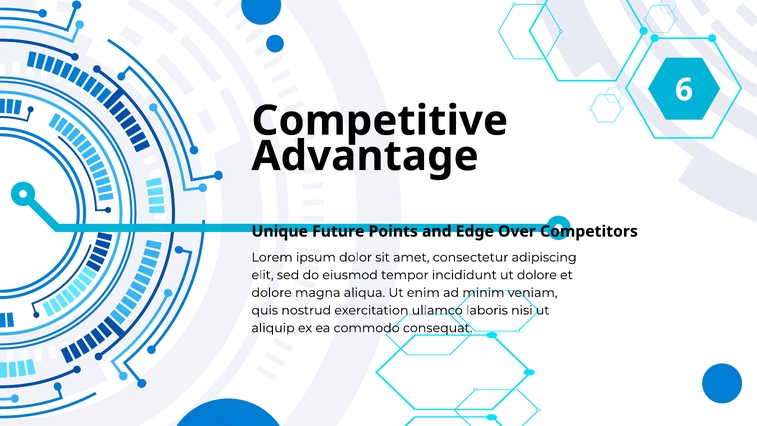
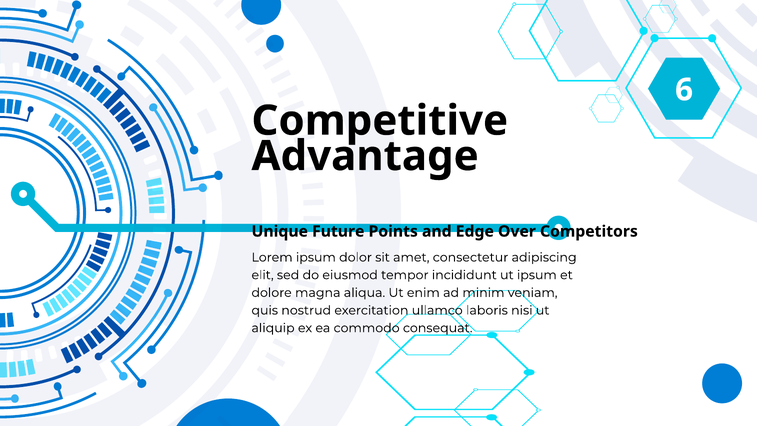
ut dolore: dolore -> ipsum (537, 275)
